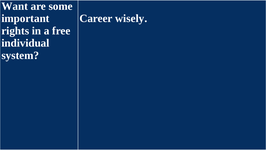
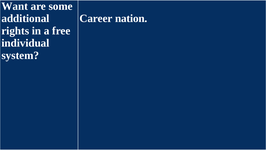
important: important -> additional (25, 18)
wisely: wisely -> nation (131, 18)
